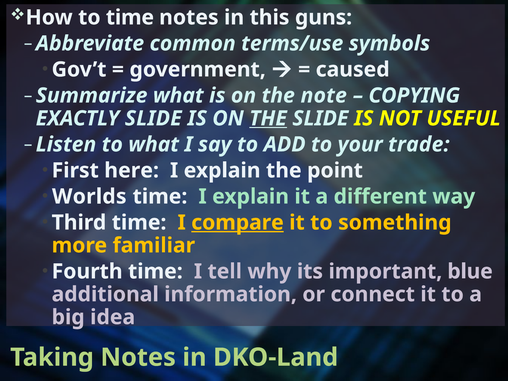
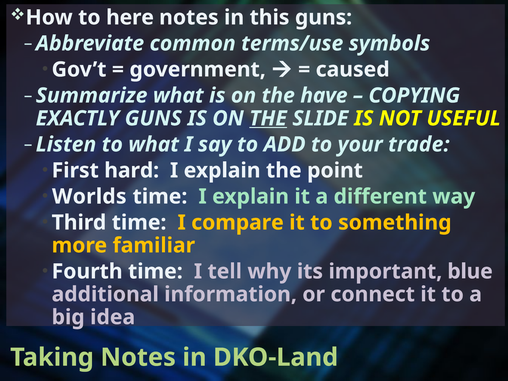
to time: time -> here (130, 17)
note: note -> have (324, 96)
EXACTLY SLIDE: SLIDE -> GUNS (153, 118)
here: here -> hard (132, 170)
compare underline: present -> none (237, 223)
